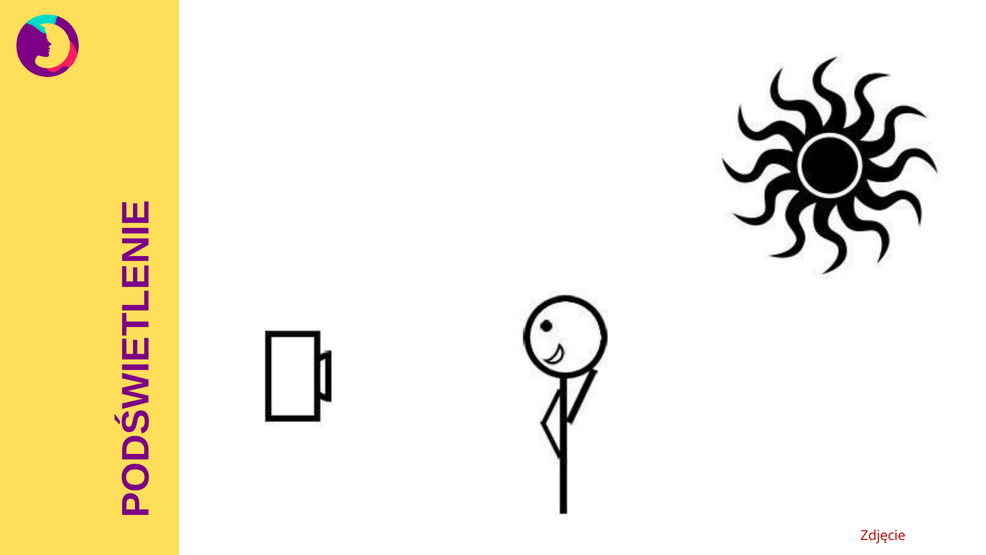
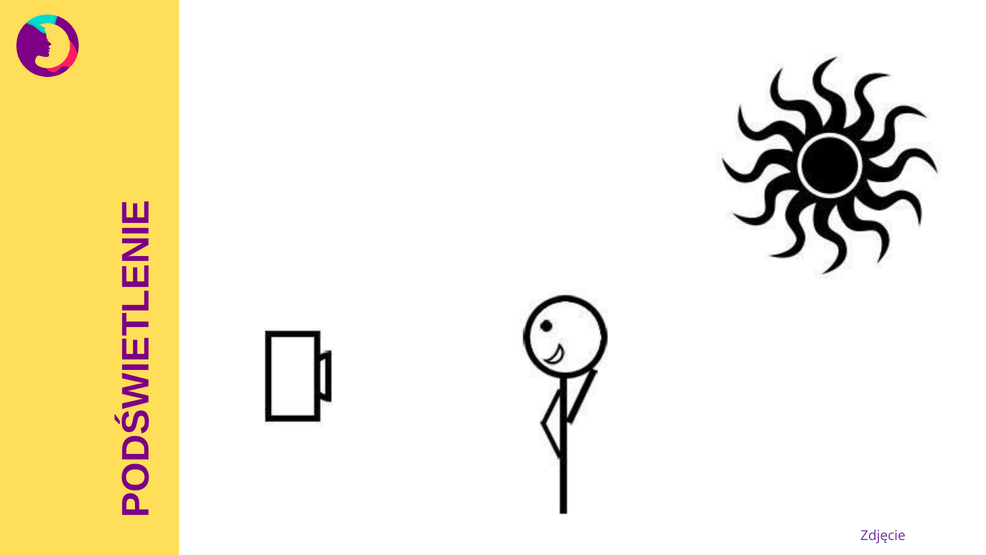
Zdjęcie colour: red -> purple (883, 535)
